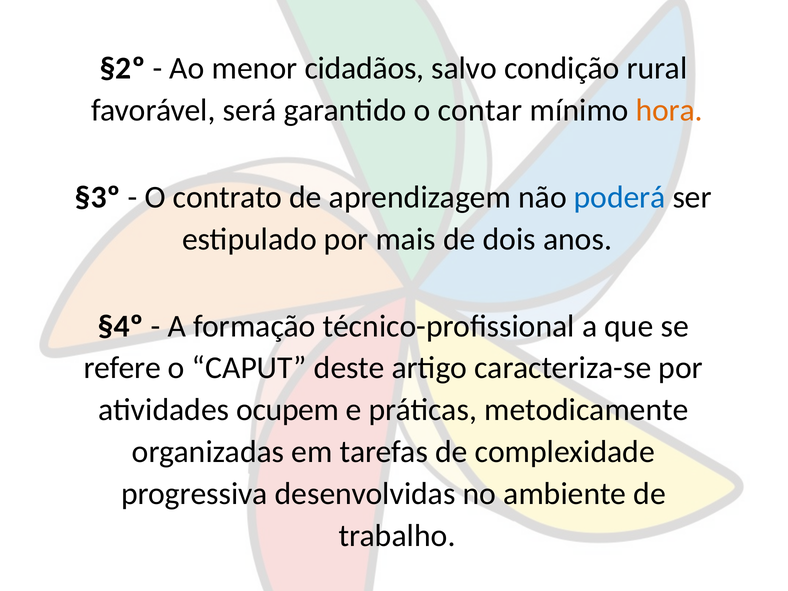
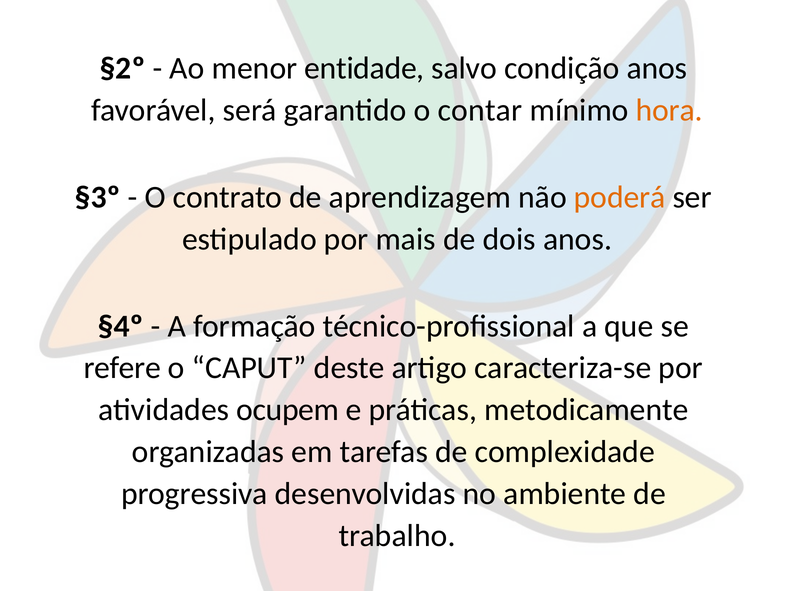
cidadãos: cidadãos -> entidade (364, 68)
condição rural: rural -> anos (657, 68)
poderá colour: blue -> orange (620, 197)
